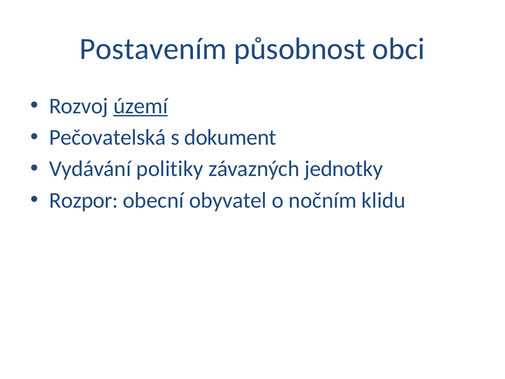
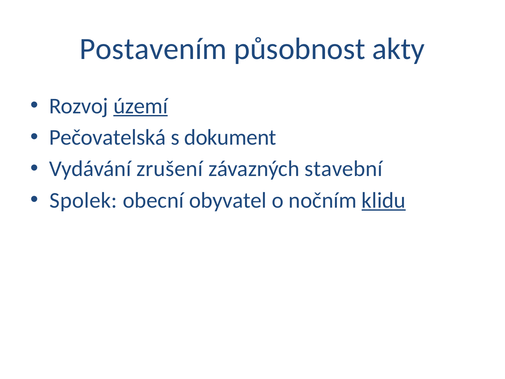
obci: obci -> akty (399, 49)
politiky: politiky -> zrušení (170, 169)
jednotky: jednotky -> stavební (344, 169)
Rozpor: Rozpor -> Spolek (83, 200)
klidu underline: none -> present (384, 200)
